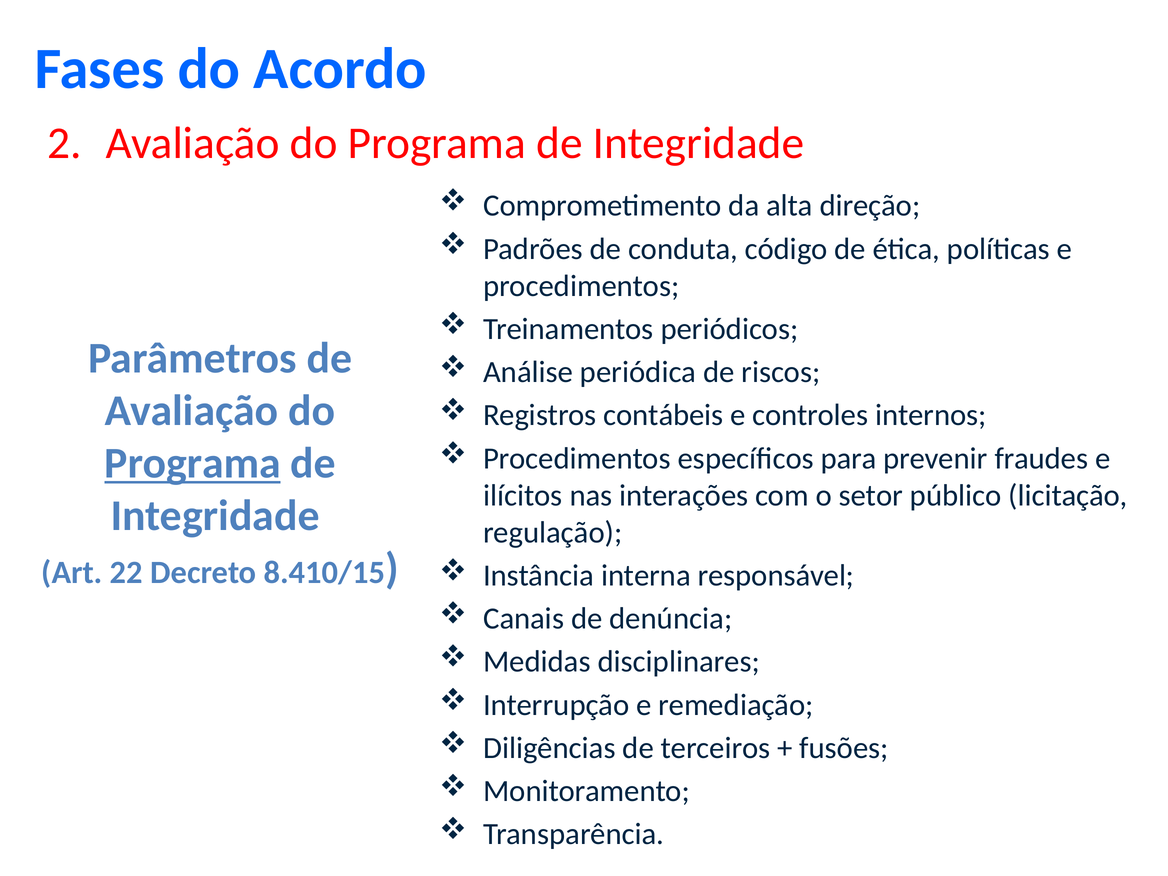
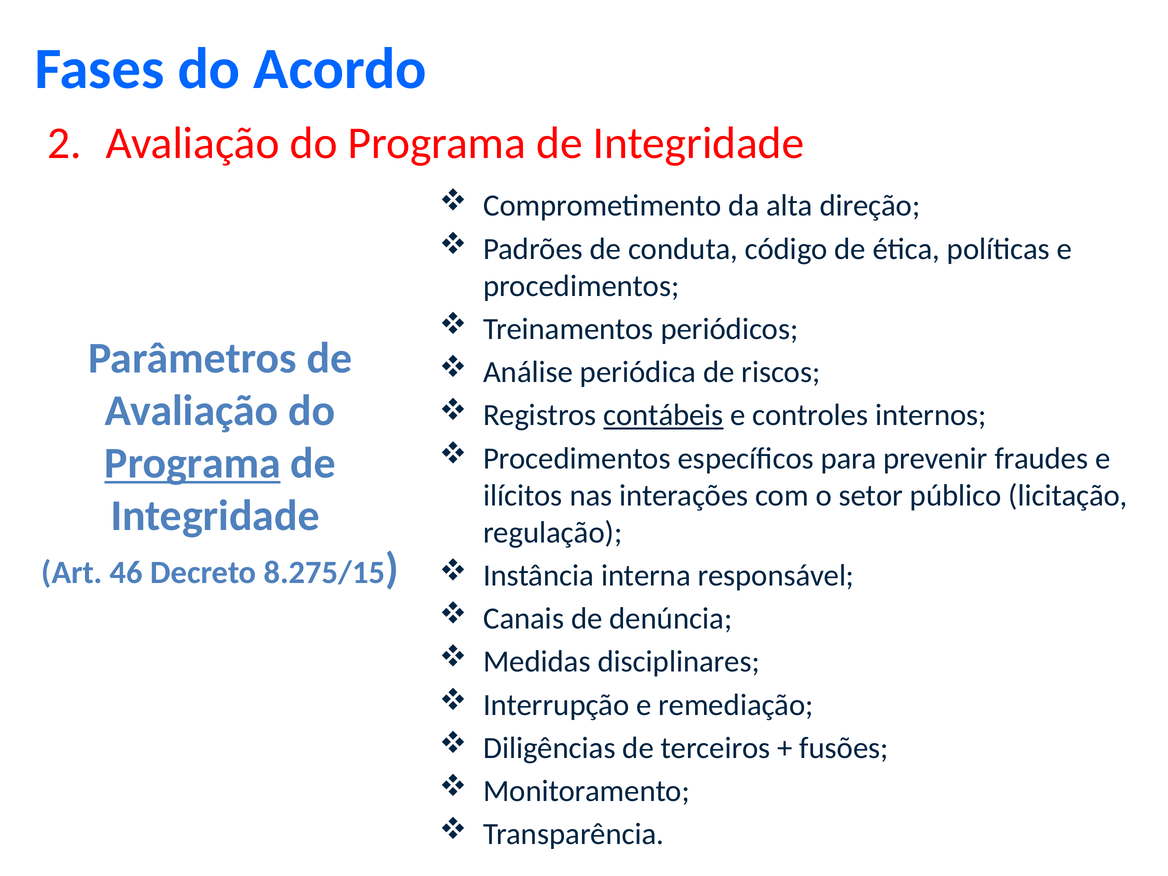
contábeis underline: none -> present (663, 415)
22: 22 -> 46 (126, 572)
8.410/15: 8.410/15 -> 8.275/15 (324, 572)
